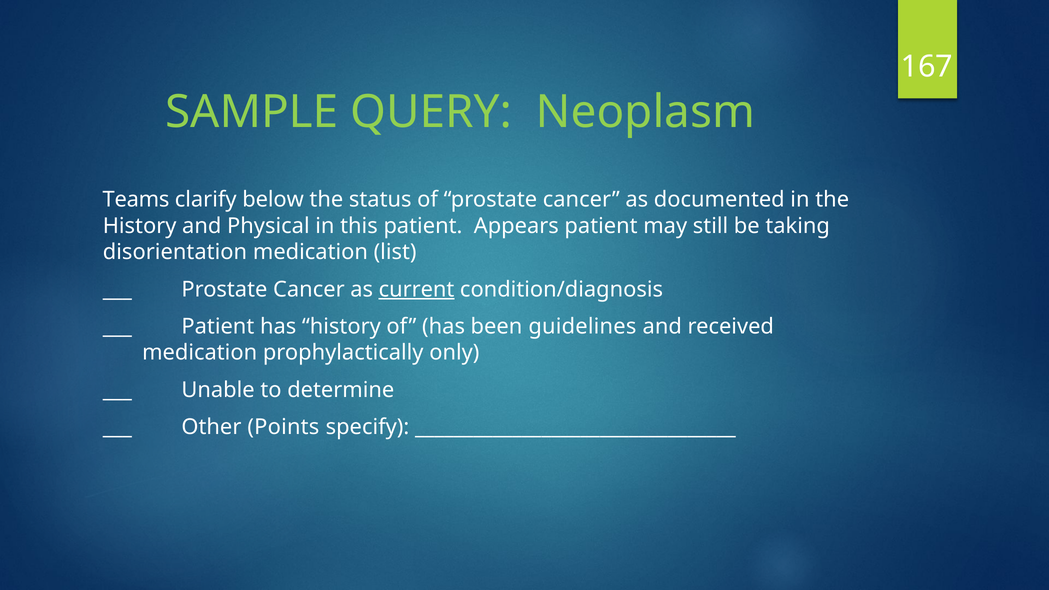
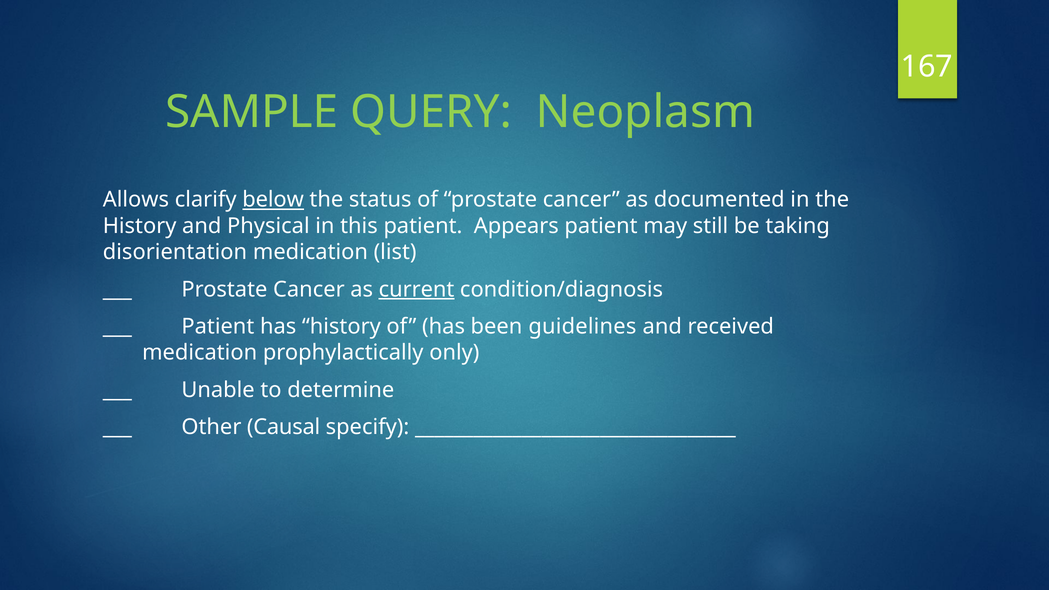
Teams: Teams -> Allows (136, 200)
below underline: none -> present (273, 200)
Points: Points -> Causal (284, 427)
